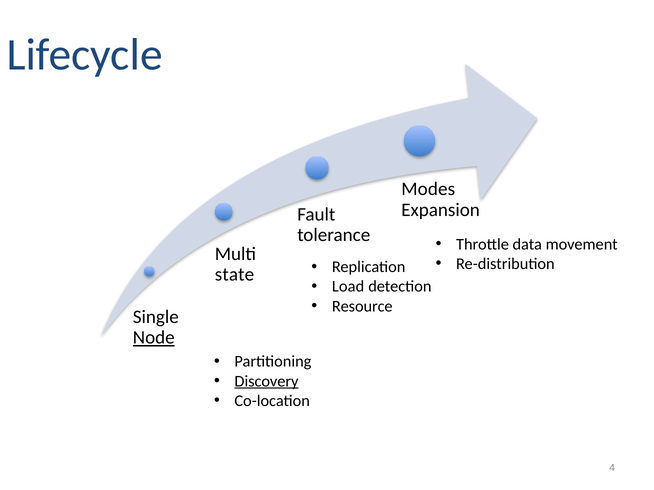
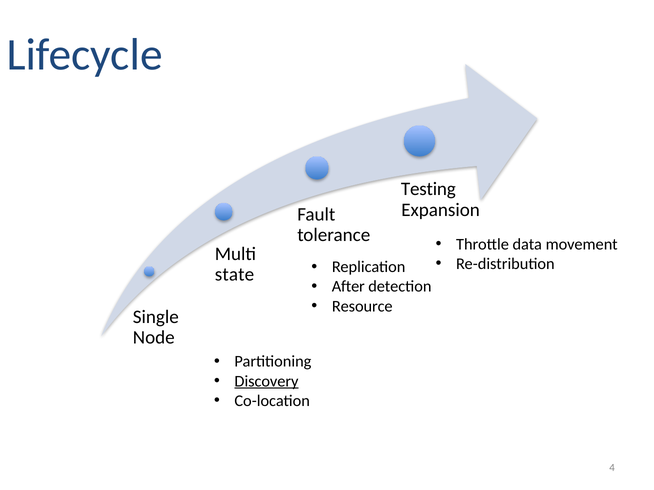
Modes: Modes -> Testing (428, 189)
Load: Load -> After (348, 287)
Node underline: present -> none (154, 338)
